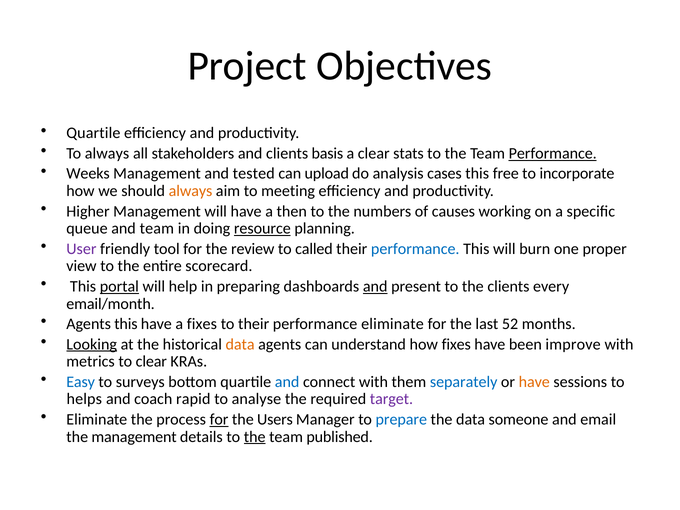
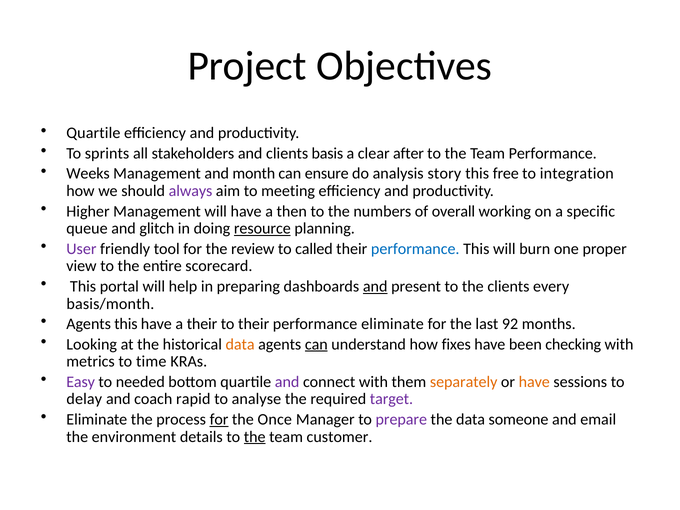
To always: always -> sprints (107, 153)
stats: stats -> after (409, 153)
Performance underline: present -> none (553, 153)
tested: tested -> month (254, 174)
upload: upload -> ensure (327, 174)
cases: cases -> story (444, 174)
incorporate: incorporate -> integration (577, 174)
always colour: orange -> purple (191, 191)
causes: causes -> overall (453, 211)
and team: team -> glitch (157, 229)
portal underline: present -> none (119, 286)
email/month: email/month -> basis/month (110, 304)
a fixes: fixes -> their (202, 324)
52: 52 -> 92 (510, 324)
Looking underline: present -> none (92, 344)
can underline: none -> present (316, 344)
improve: improve -> checking (573, 344)
to clear: clear -> time (151, 362)
Easy colour: blue -> purple (81, 382)
surveys: surveys -> needed (140, 382)
and colour: blue -> purple (287, 382)
separately colour: blue -> orange (464, 382)
helps: helps -> delay (84, 399)
Users: Users -> Once (275, 419)
prepare colour: blue -> purple (401, 419)
the management: management -> environment (134, 437)
published: published -> customer (340, 437)
